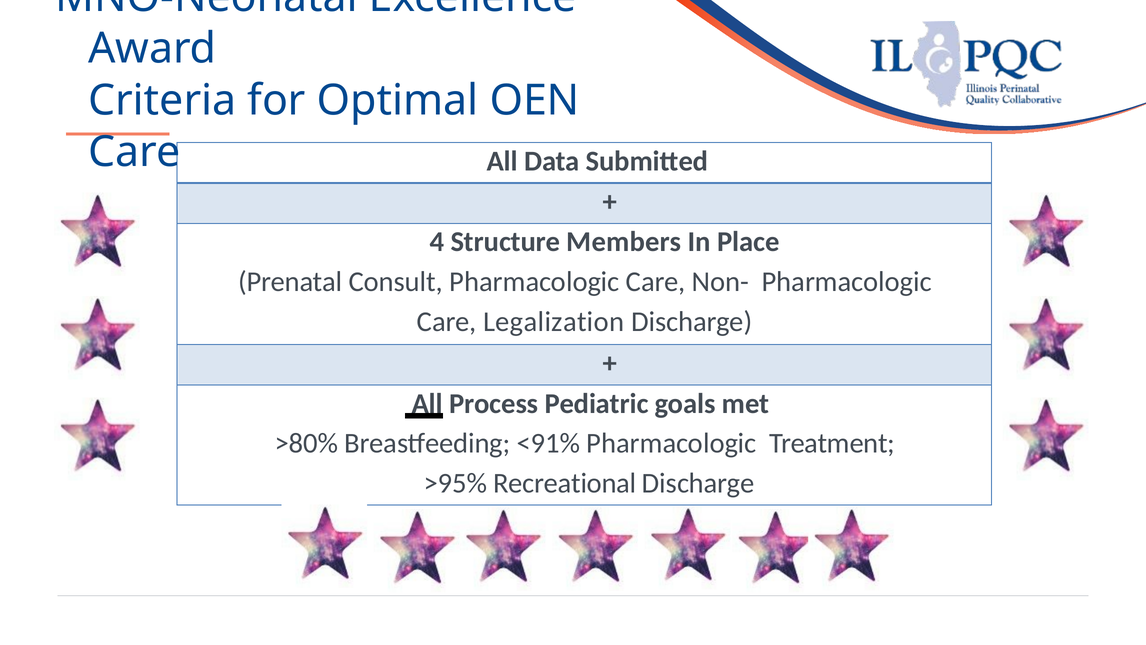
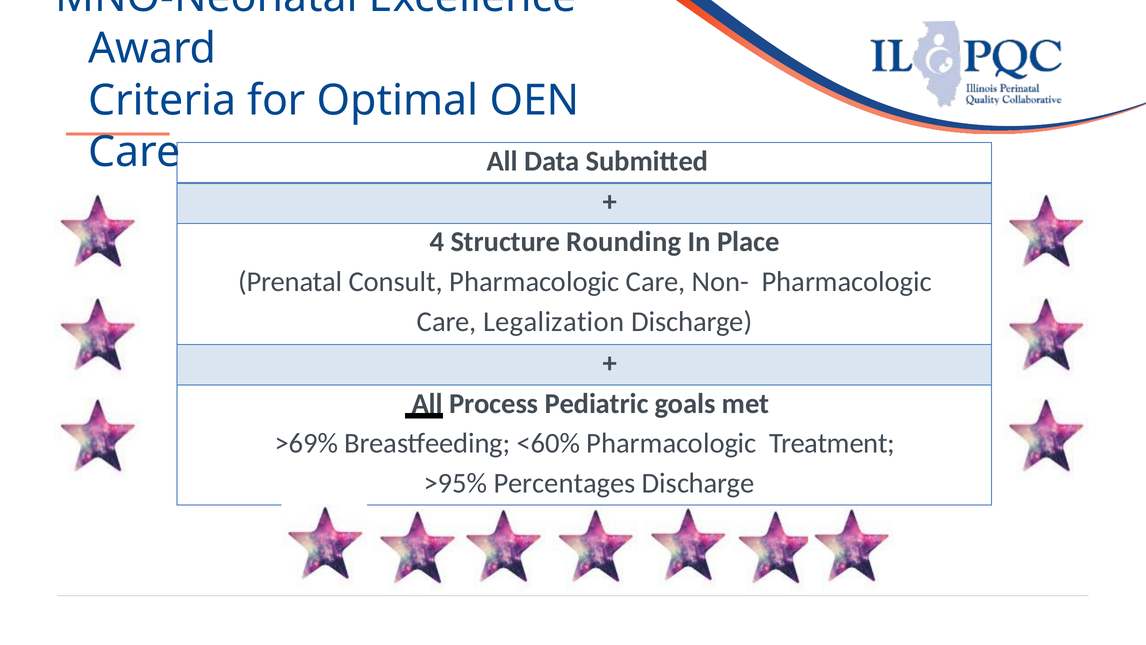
Members: Members -> Rounding (624, 242)
>80%: >80% -> >69% (306, 443)
<91%: <91% -> <60% (548, 443)
Recreational: Recreational -> Percentages (565, 483)
